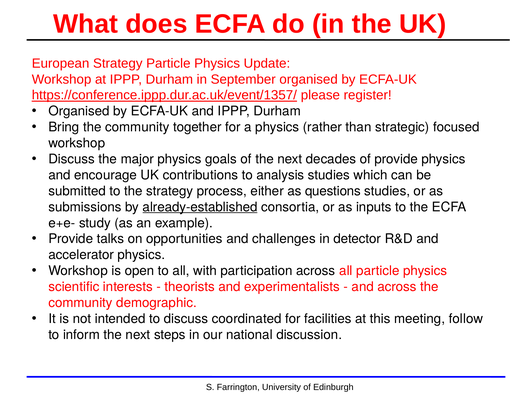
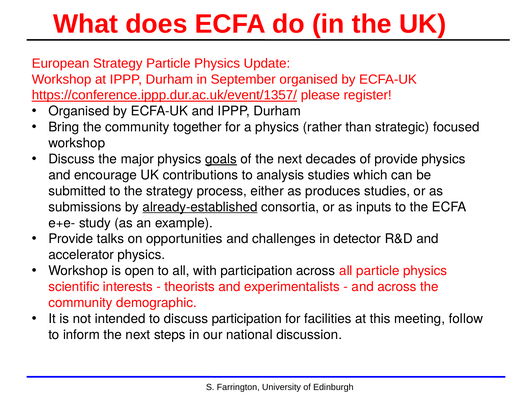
goals underline: none -> present (221, 159)
questions: questions -> produces (333, 191)
discuss coordinated: coordinated -> participation (247, 319)
